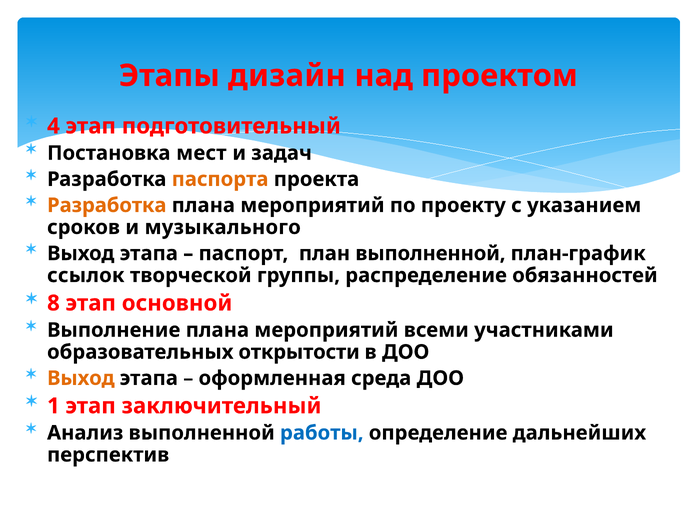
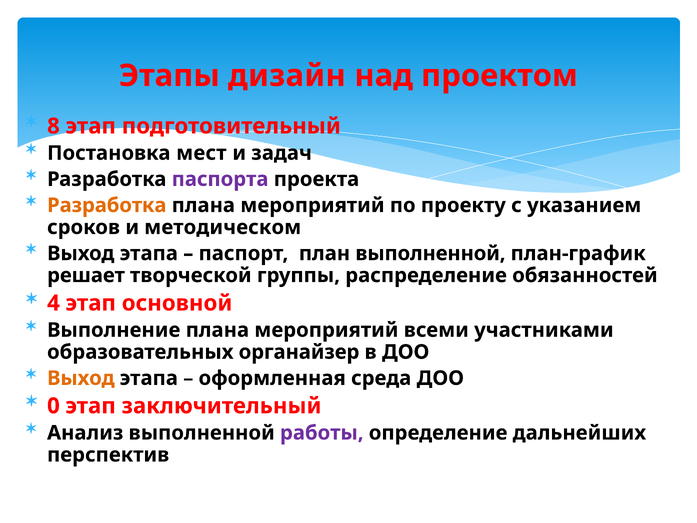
4: 4 -> 8 (53, 126)
паспорта colour: orange -> purple (220, 179)
музыкального: музыкального -> методическом (223, 227)
ссылок: ссылок -> решает (86, 275)
8: 8 -> 4 (53, 303)
открытости: открытости -> органайзер (299, 352)
1: 1 -> 0 (53, 406)
работы colour: blue -> purple (322, 433)
